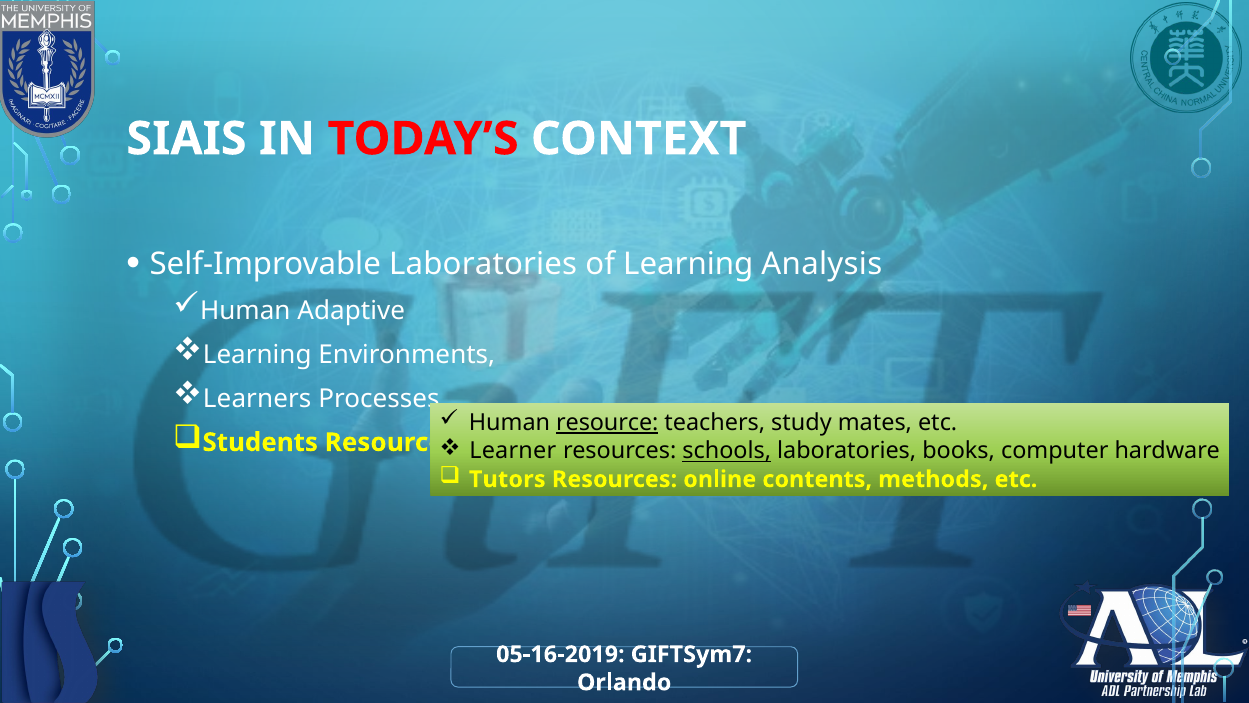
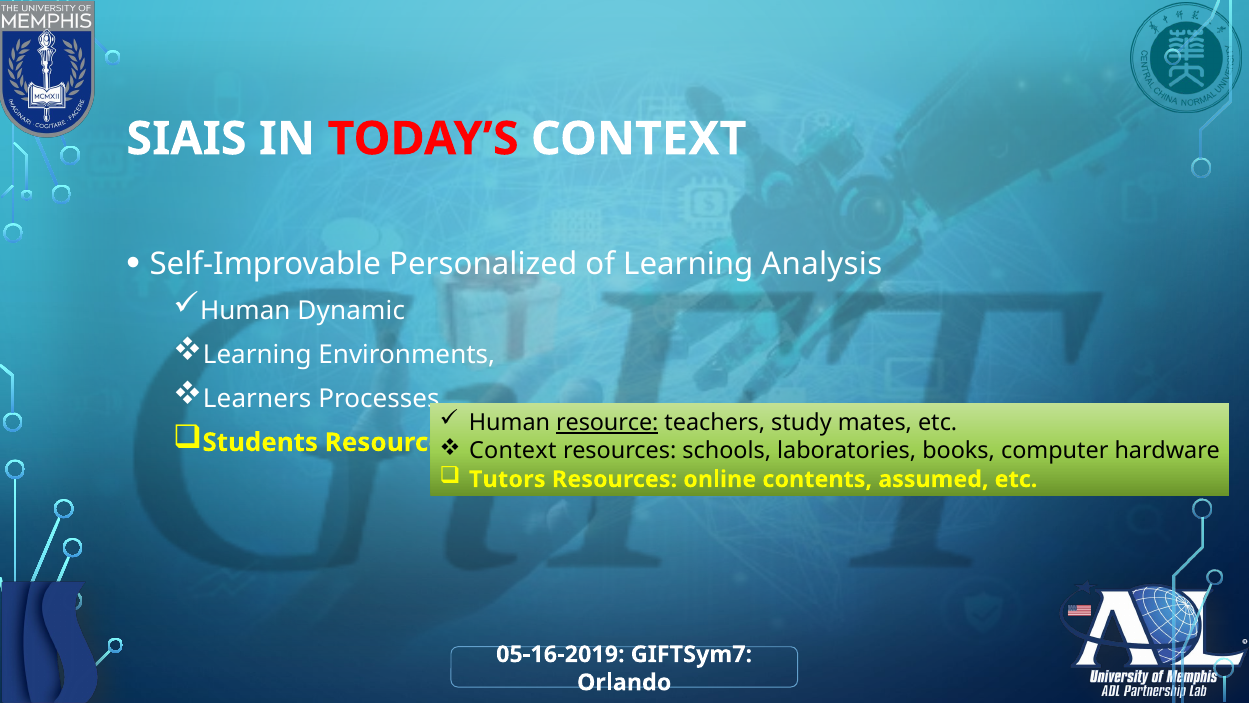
Self-Improvable Laboratories: Laboratories -> Personalized (483, 264)
Adaptive: Adaptive -> Dynamic (351, 310)
Learner: Learner -> Context (513, 451)
schools underline: present -> none (727, 451)
methods: methods -> assumed (933, 479)
